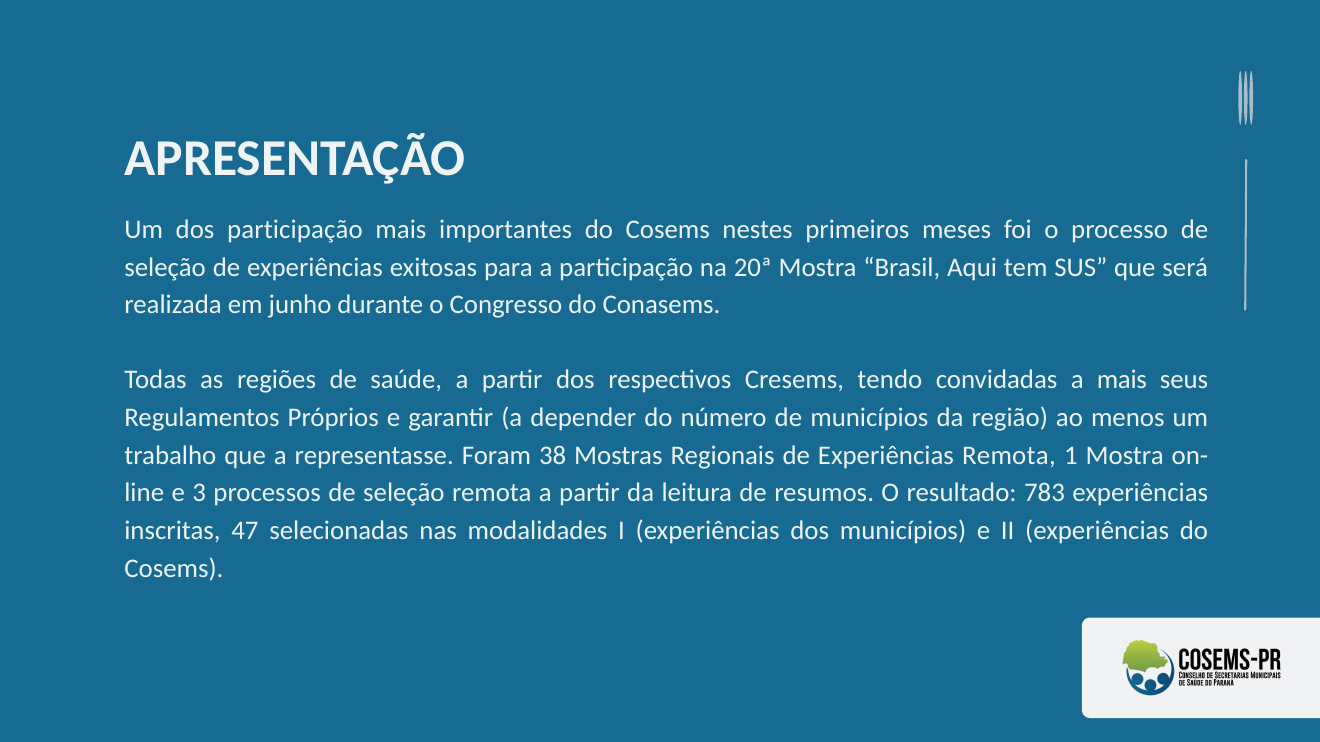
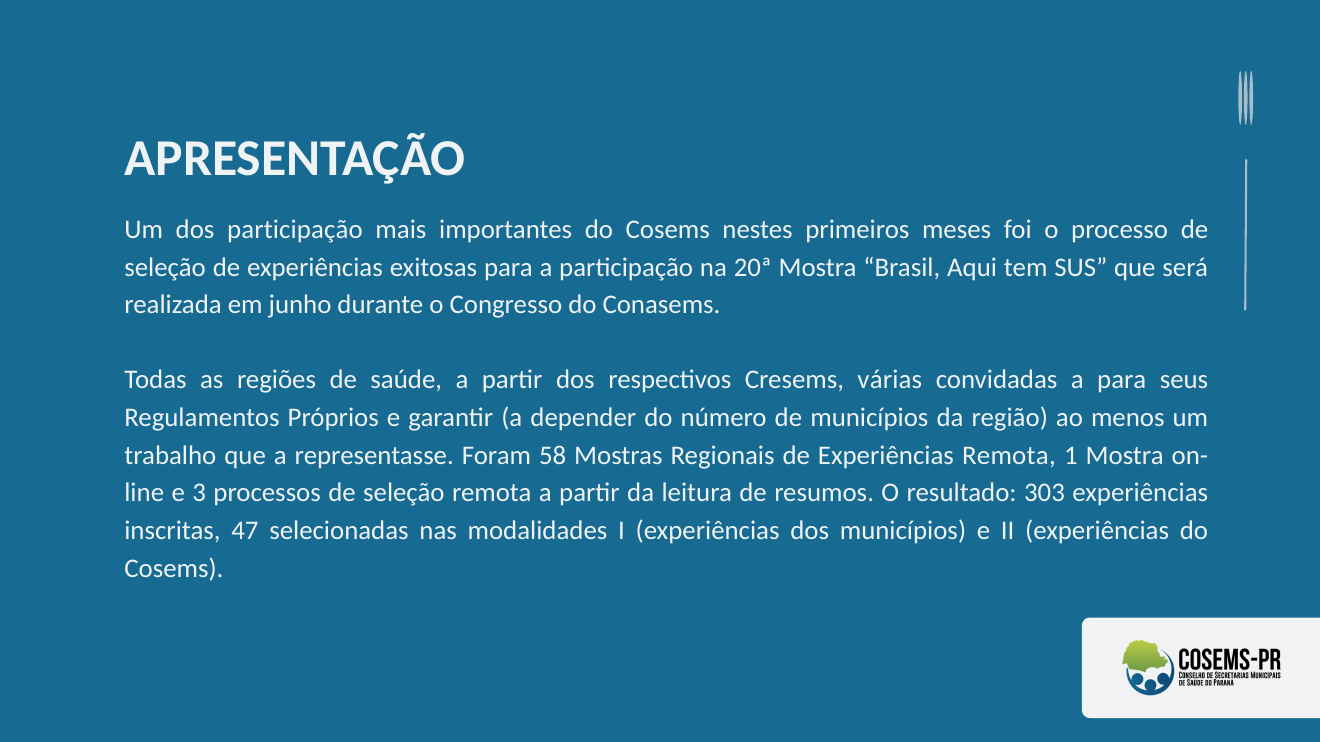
tendo: tendo -> várias (890, 380)
a mais: mais -> para (1122, 380)
38: 38 -> 58 (553, 456)
783: 783 -> 303 (1044, 493)
